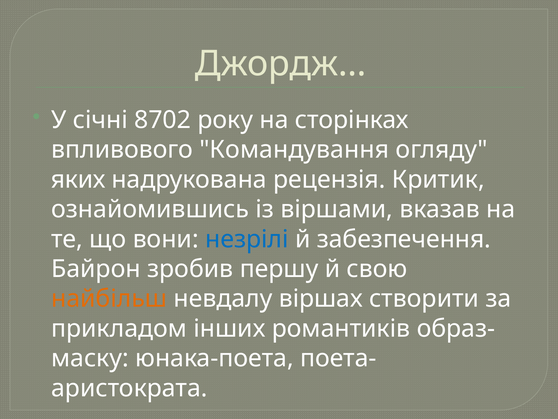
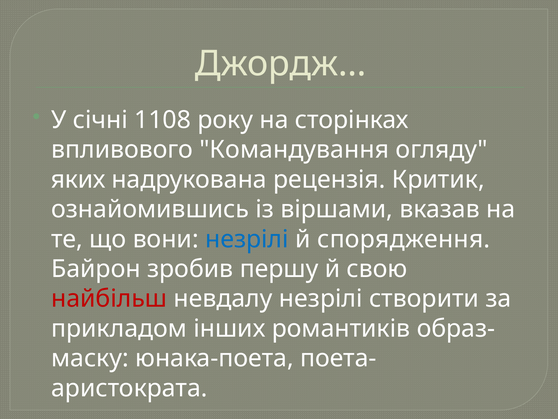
8702: 8702 -> 1108 (163, 120)
забезпечення: забезпечення -> спорядження (404, 239)
найбільш colour: orange -> red (109, 298)
невдалу віршах: віршах -> незрілі (321, 298)
